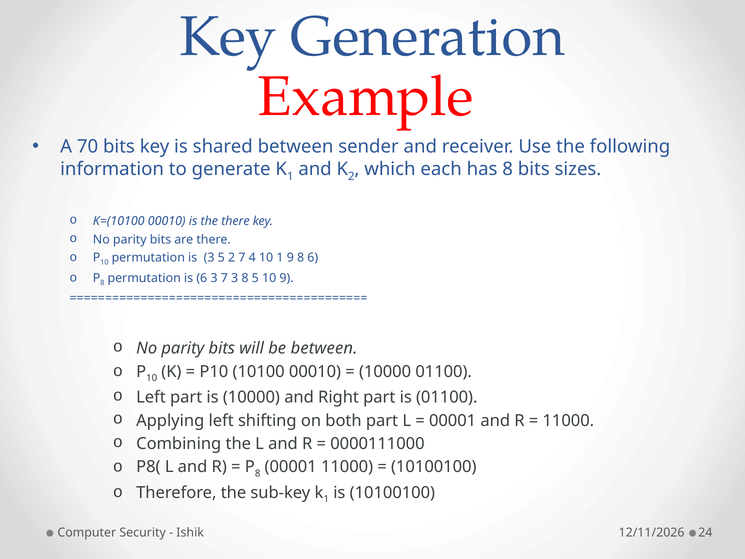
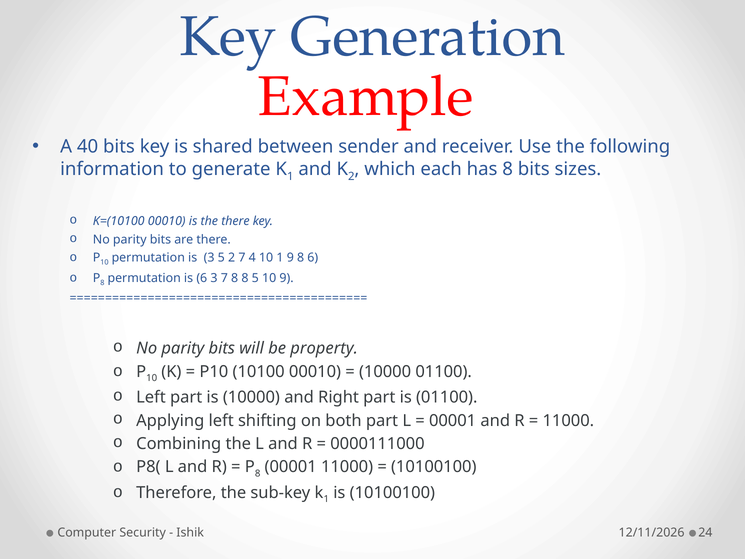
70: 70 -> 40 (88, 147)
7 3: 3 -> 8 (235, 278)
be between: between -> property (324, 348)
